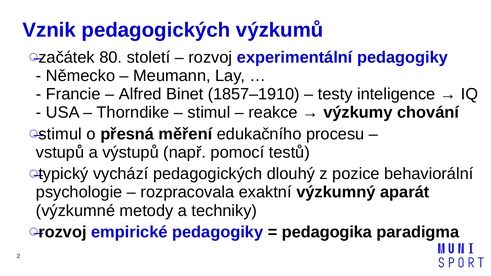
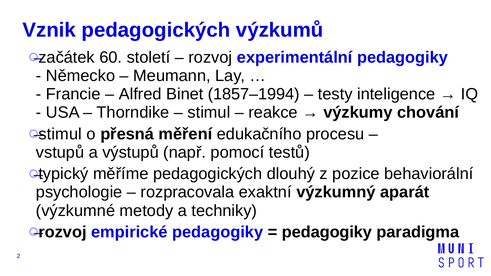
80: 80 -> 60 (111, 57)
1857–1910: 1857–1910 -> 1857–1994 (254, 94)
vychází: vychází -> měříme (121, 174)
pedagogika: pedagogika -> pedagogiky (327, 232)
